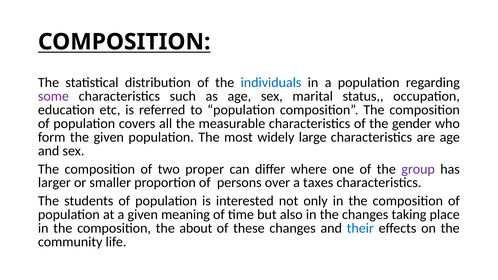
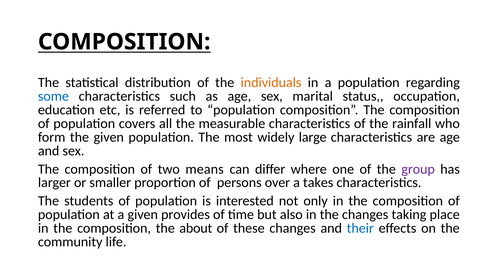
individuals colour: blue -> orange (271, 83)
some colour: purple -> blue (53, 96)
gender: gender -> rainfall (412, 124)
proper: proper -> means (205, 169)
taxes: taxes -> takes (318, 183)
meaning: meaning -> provides (185, 215)
